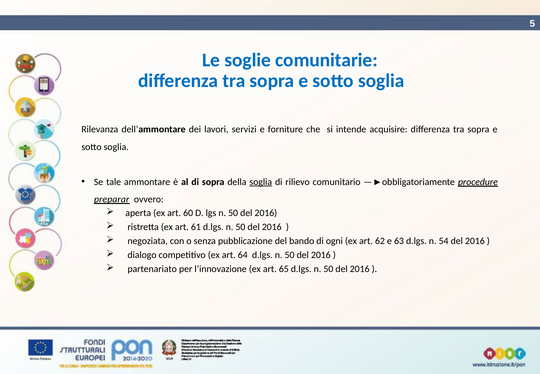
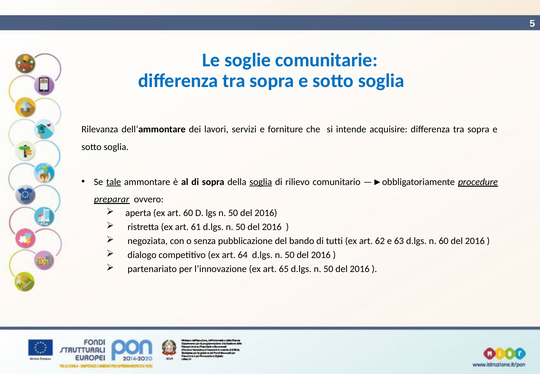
tale underline: none -> present (114, 182)
ogni: ogni -> tutti (334, 241)
n 54: 54 -> 60 (444, 241)
